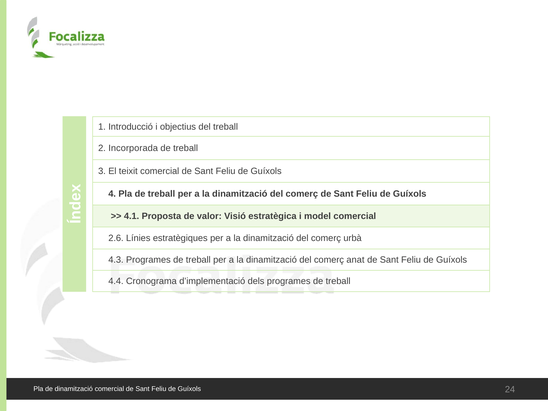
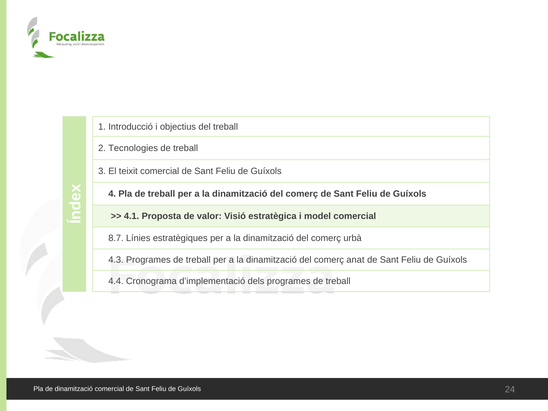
Incorporada: Incorporada -> Tecnologies (133, 148)
2.6: 2.6 -> 8.7 (116, 238)
